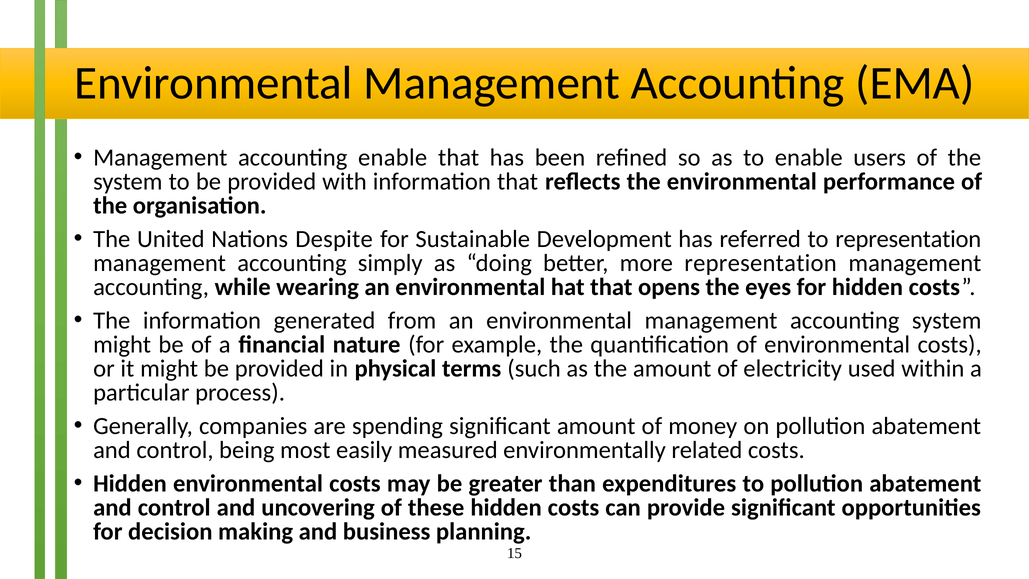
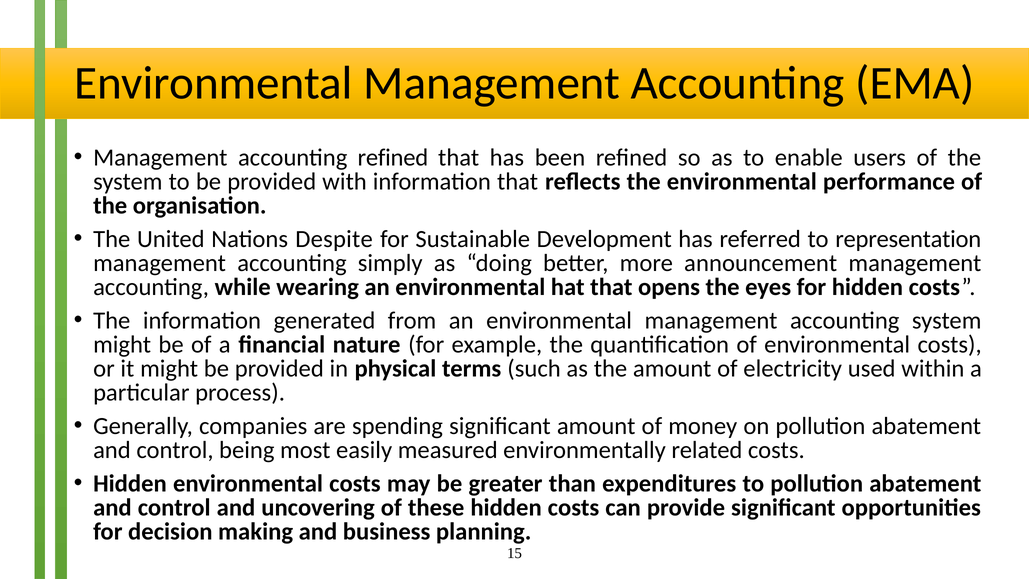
accounting enable: enable -> refined (393, 158)
more representation: representation -> announcement (761, 263)
